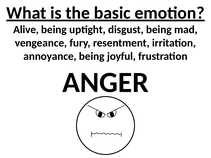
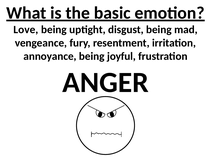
Alive: Alive -> Love (26, 30)
